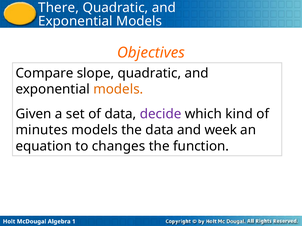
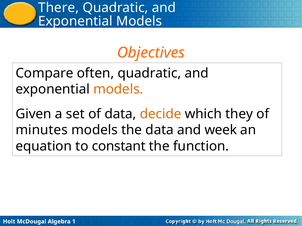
slope: slope -> often (95, 73)
decide colour: purple -> orange (161, 114)
kind: kind -> they (239, 114)
changes: changes -> constant (119, 146)
